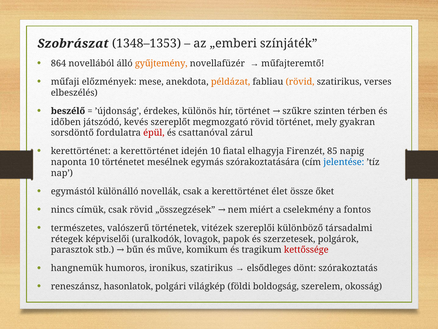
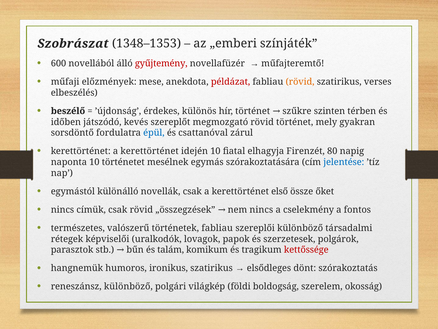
864: 864 -> 600 (58, 63)
gyűjtemény colour: orange -> red (161, 63)
példázat colour: orange -> red (231, 82)
épül colour: red -> blue (154, 133)
85: 85 -> 80 (332, 151)
élet: élet -> első (280, 191)
nem miért: miért -> nincs (261, 209)
történetek vitézek: vitézek -> fabliau (217, 228)
műve: műve -> talám (171, 250)
reneszánsz hasonlatok: hasonlatok -> különböző (128, 286)
